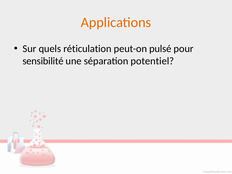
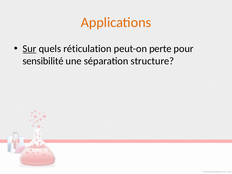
Sur underline: none -> present (29, 49)
pulsé: pulsé -> perte (160, 49)
potentiel: potentiel -> structure (152, 61)
